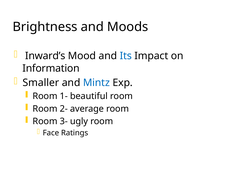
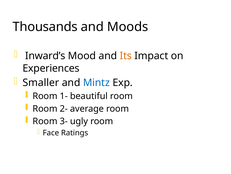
Brightness: Brightness -> Thousands (45, 27)
Its colour: blue -> orange (126, 56)
Information: Information -> Experiences (51, 68)
